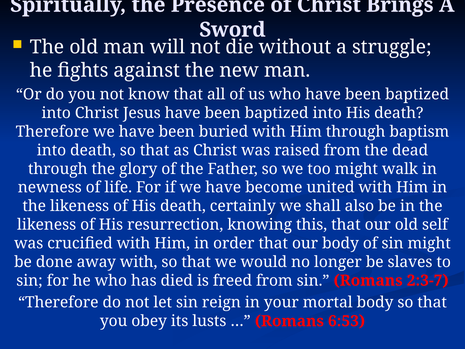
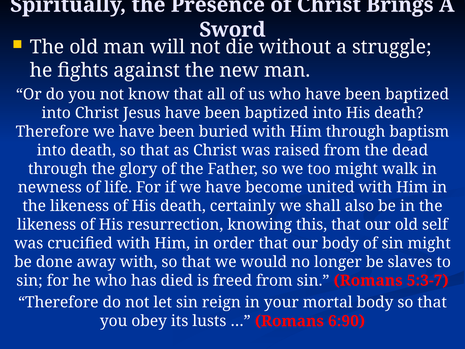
2:3-7: 2:3-7 -> 5:3-7 (428, 280)
6:53: 6:53 -> 6:90 (347, 321)
